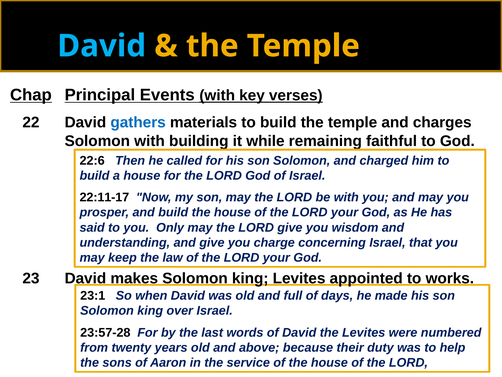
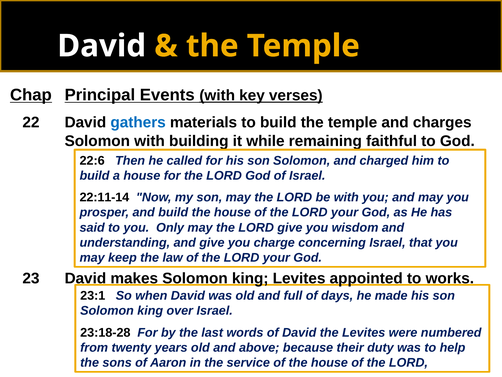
David colour: light blue -> white (102, 46)
22:11-17: 22:11-17 -> 22:11-14 (104, 197)
23:57-28: 23:57-28 -> 23:18-28 (105, 332)
